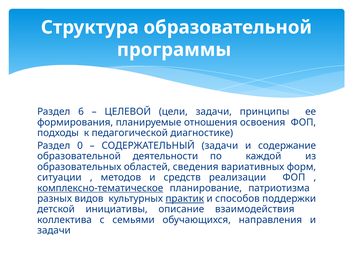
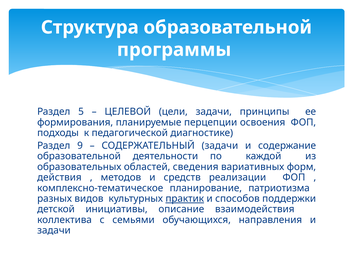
6: 6 -> 5 (81, 112)
отношения: отношения -> перцепции (211, 122)
0: 0 -> 9 (80, 146)
ситуации: ситуации -> действия (59, 177)
комплексно-тематическое underline: present -> none (100, 188)
